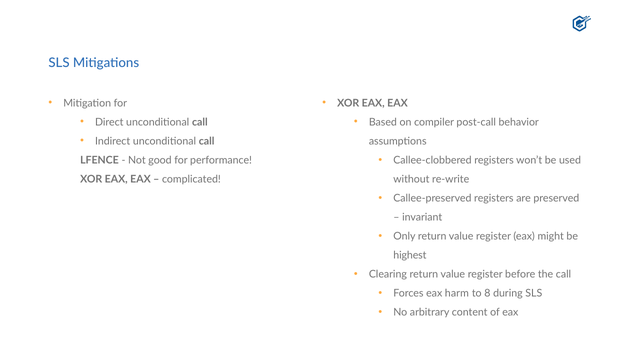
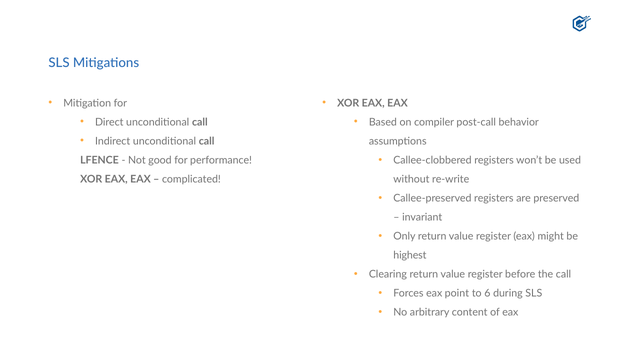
harm: harm -> point (457, 293)
8: 8 -> 6 (487, 293)
